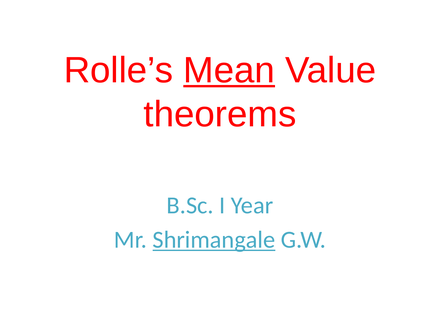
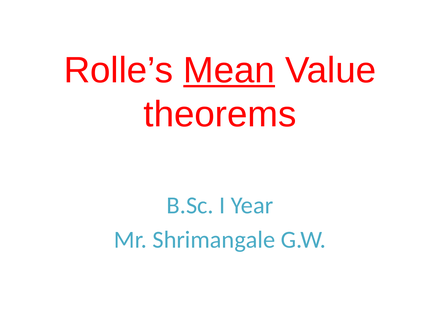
Shrimangale underline: present -> none (214, 240)
